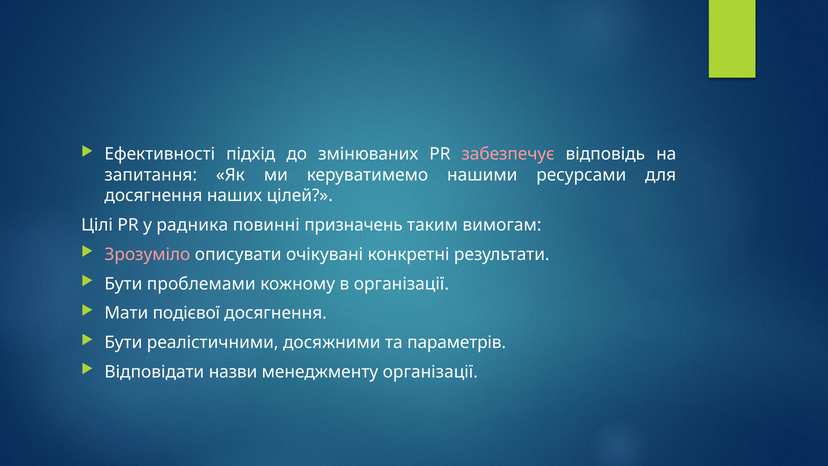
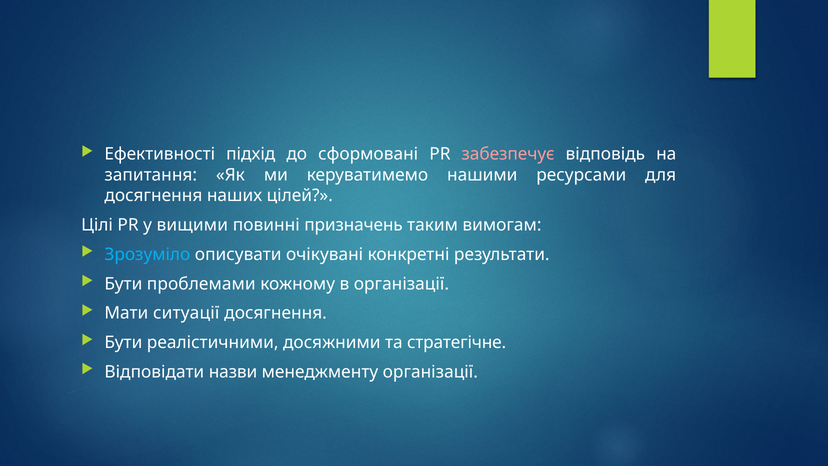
змінюваних: змінюваних -> сформовані (368, 154)
радника: радника -> вищими (192, 225)
Зрозуміло colour: pink -> light blue (147, 254)
подієвої: подієвої -> ситуації (186, 313)
параметрів: параметрів -> стратегічне (457, 342)
